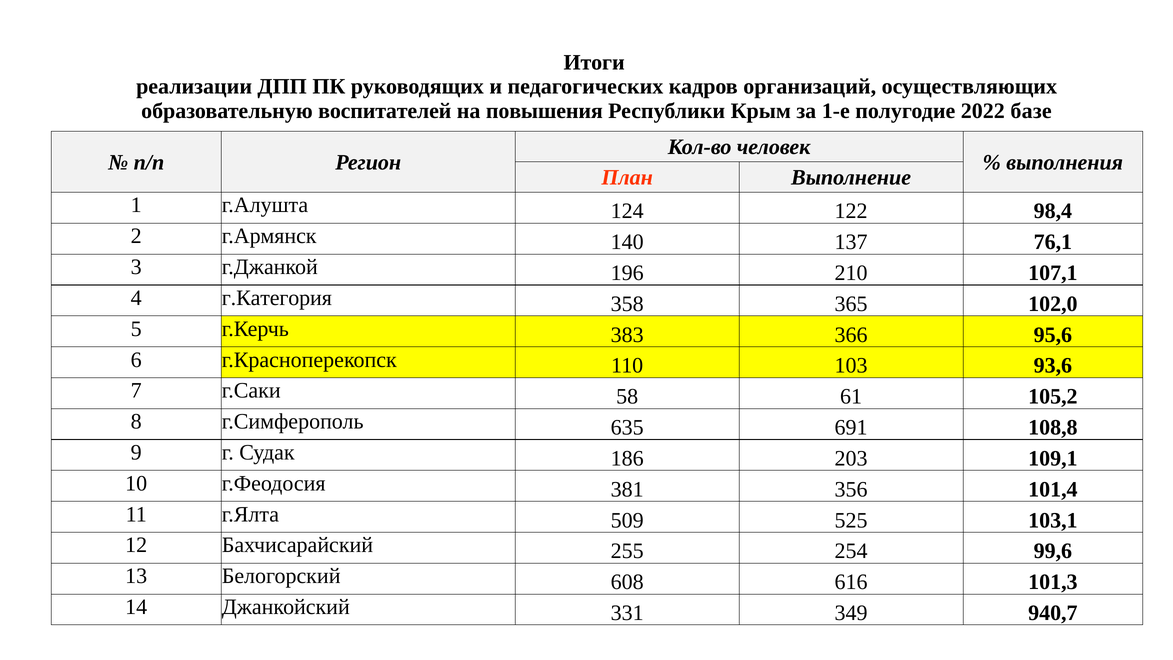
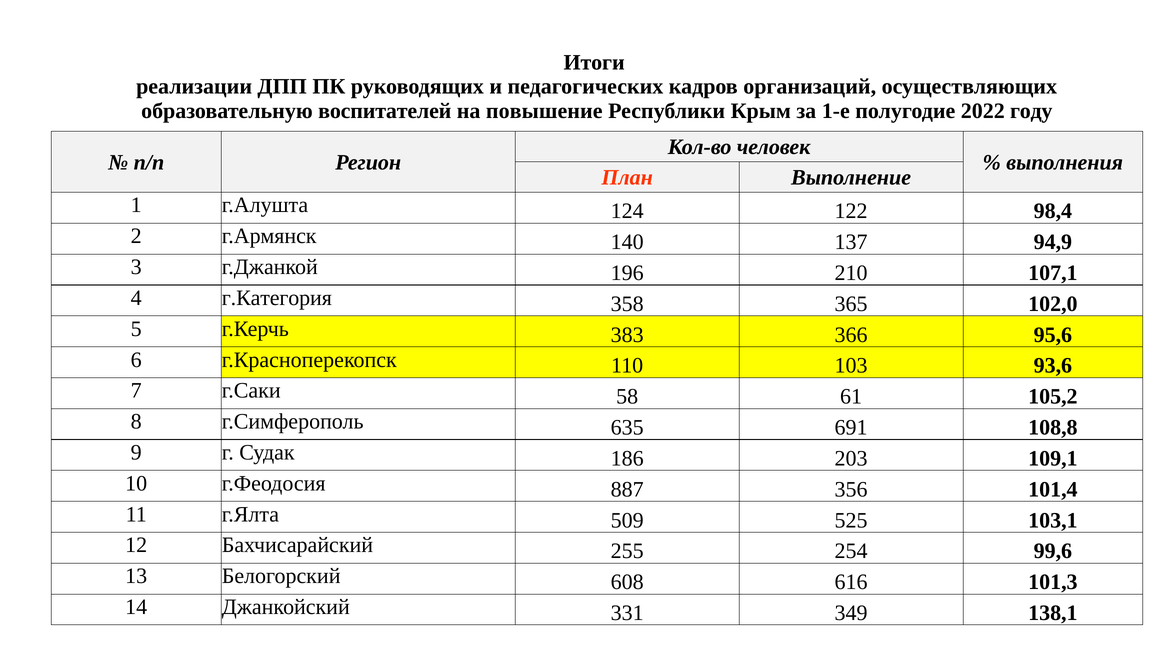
повышения: повышения -> повышение (544, 111)
базе: базе -> году (1031, 111)
76,1: 76,1 -> 94,9 (1053, 242)
381: 381 -> 887 (627, 489)
940,7: 940,7 -> 138,1 (1053, 613)
